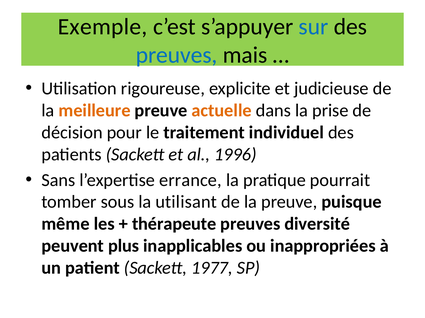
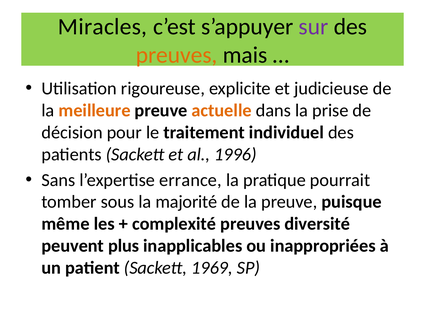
Exemple: Exemple -> Miracles (103, 27)
sur colour: blue -> purple (314, 27)
preuves colour: blue -> orange (177, 55)
utilisant: utilisant -> majorité (186, 202)
thérapeute: thérapeute -> complexité (174, 224)
1977: 1977 -> 1969 (212, 268)
